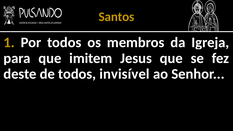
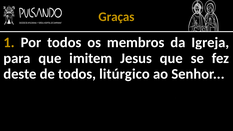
Santos: Santos -> Graças (116, 17)
invisível: invisível -> litúrgico (124, 74)
